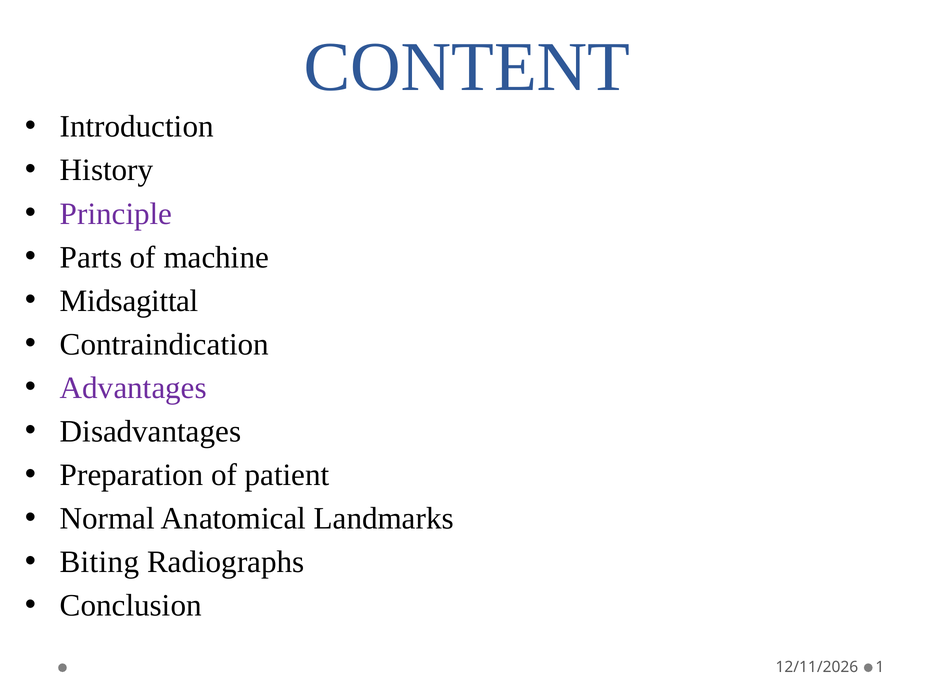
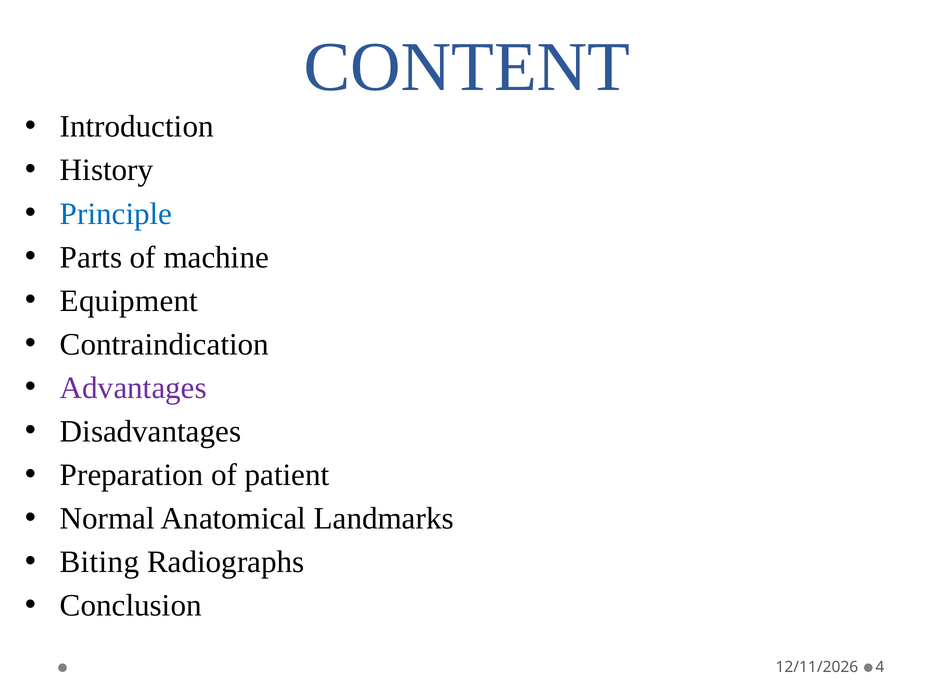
Principle colour: purple -> blue (116, 214)
Midsagittal: Midsagittal -> Equipment (129, 301)
1: 1 -> 4 (880, 668)
